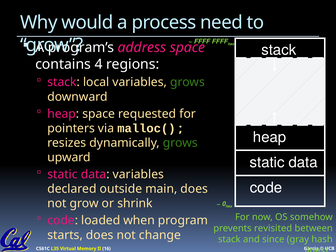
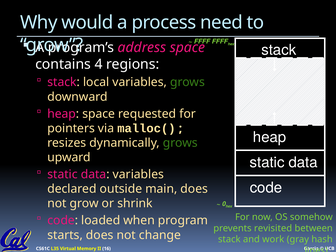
since: since -> work (273, 239)
